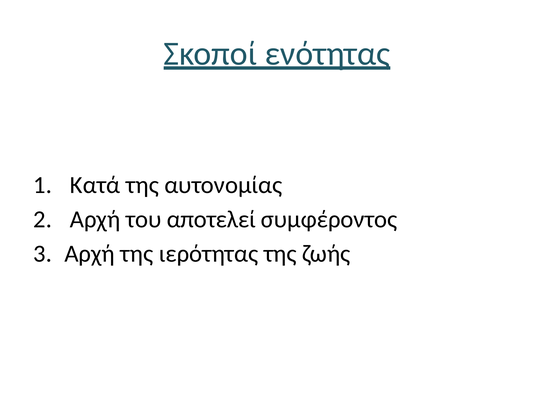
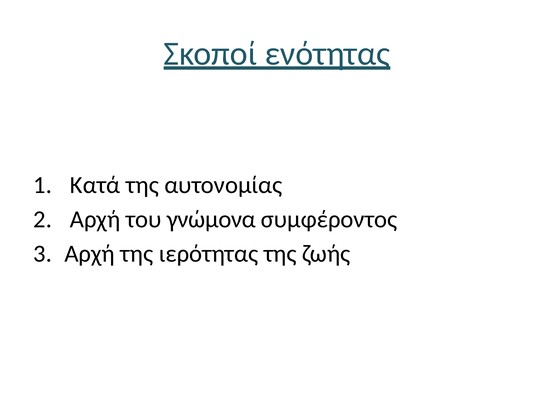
αποτελεί: αποτελεί -> γνώμονα (211, 220)
